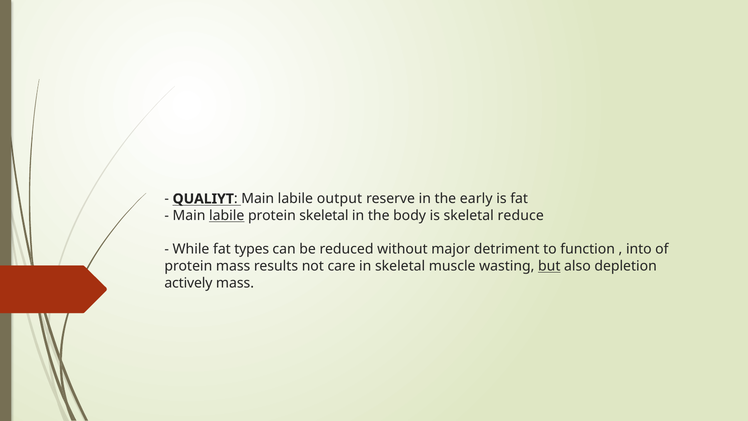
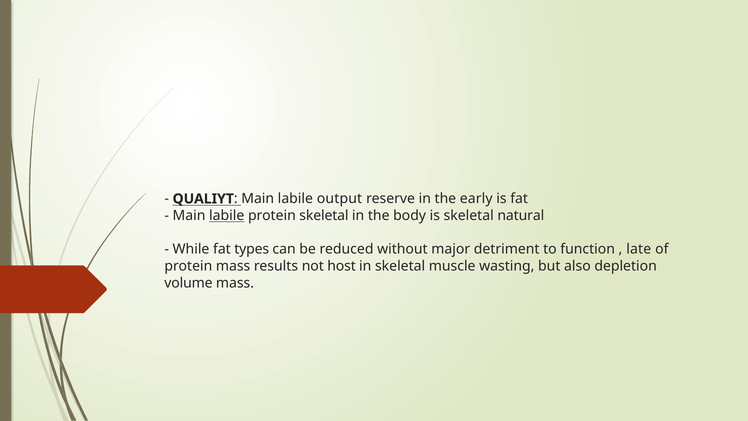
reduce: reduce -> natural (521, 216)
into: into -> late (639, 249)
care: care -> host (342, 266)
but underline: present -> none (549, 266)
actively: actively -> volume (188, 283)
